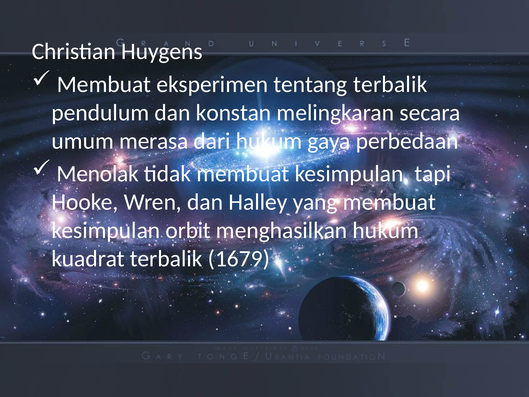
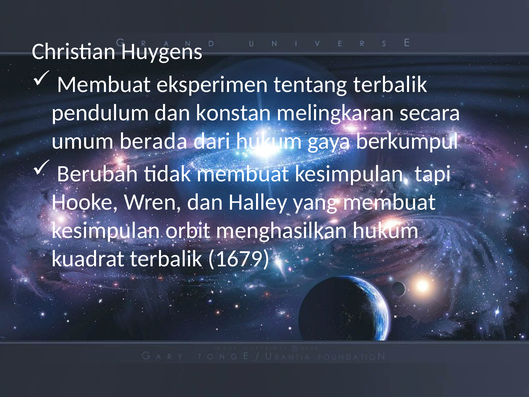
merasa: merasa -> berada (154, 141)
perbedaan: perbedaan -> berkumpul (407, 141)
Menolak: Menolak -> Berubah (98, 174)
